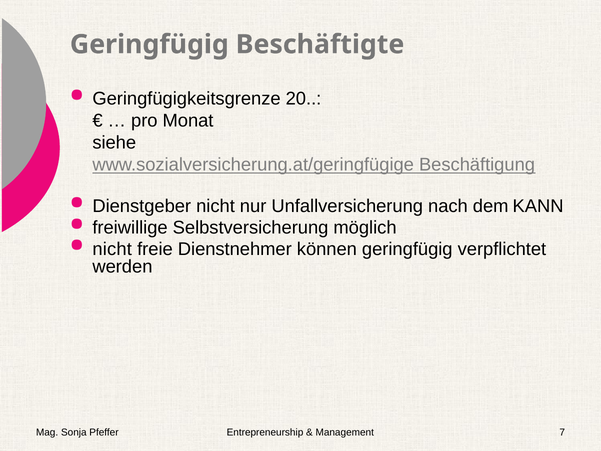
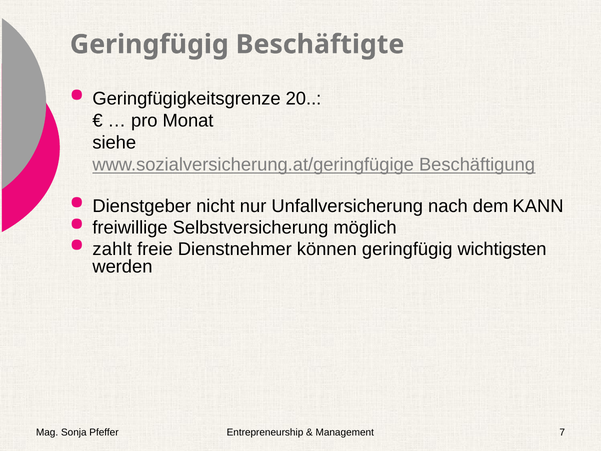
nicht: nicht -> zahlt (112, 249)
verpflichtet: verpflichtet -> wichtigsten (502, 249)
